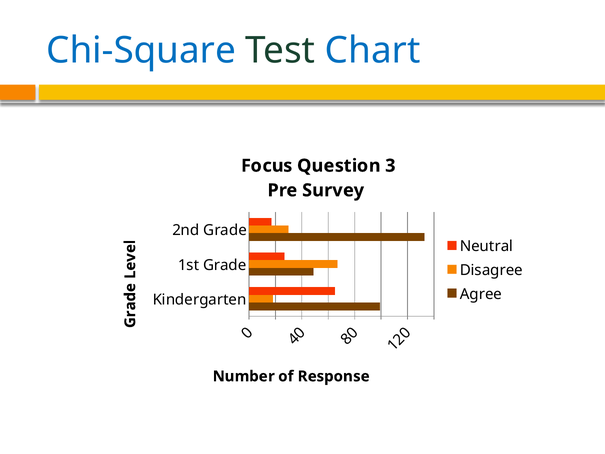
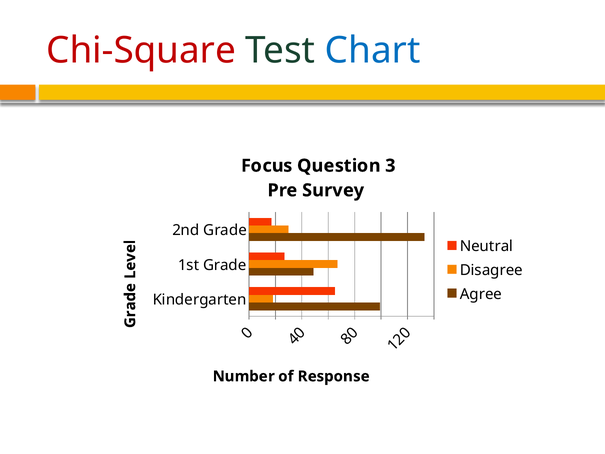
Chi-Square colour: blue -> red (141, 50)
